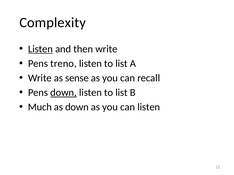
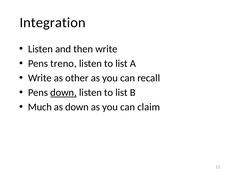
Complexity: Complexity -> Integration (53, 23)
Listen underline: present -> none (40, 49)
sense: sense -> other (77, 78)
can listen: listen -> claim (149, 107)
